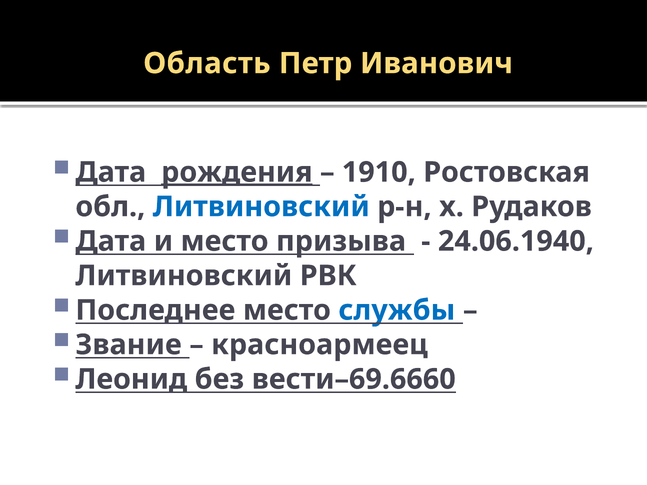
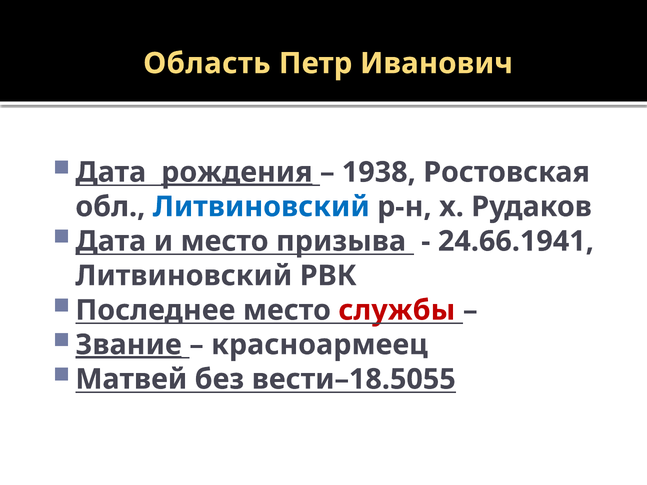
1910: 1910 -> 1938 (379, 172)
24.06.1940: 24.06.1940 -> 24.66.1941 (516, 241)
службы colour: blue -> red (397, 310)
Звание underline: none -> present (129, 345)
Леонид: Леонид -> Матвей (131, 379)
вести–69.6660: вести–69.6660 -> вести–18.5055 (354, 379)
